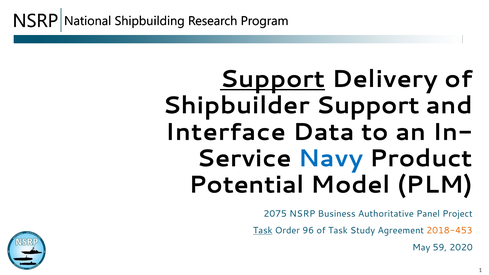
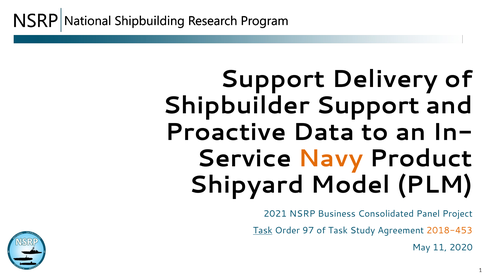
Support underline: present -> none (273, 79)
Interface: Interface -> Proactive (226, 132)
Navy colour: blue -> orange (331, 158)
Potential: Potential -> Shipyard (246, 185)
2075: 2075 -> 2021 (275, 214)
Authoritative: Authoritative -> Consolidated (386, 214)
96: 96 -> 97 (308, 231)
59: 59 -> 11 (440, 247)
